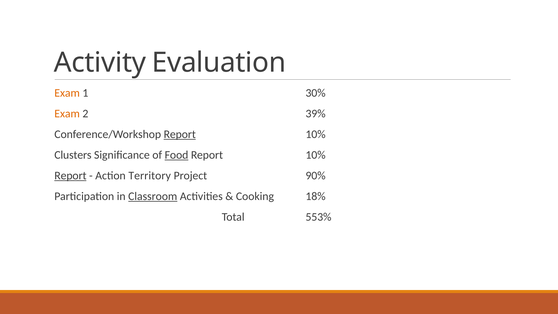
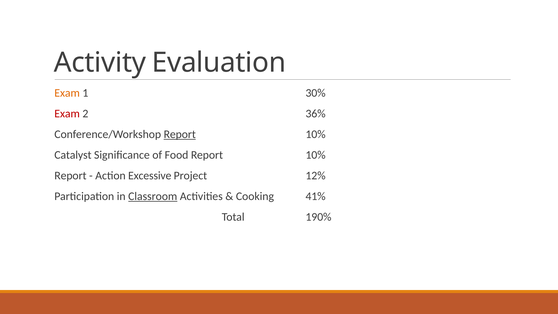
Exam colour: orange -> red (67, 114)
39%: 39% -> 36% (316, 114)
Clusters: Clusters -> Catalyst (73, 155)
Food underline: present -> none (176, 155)
Report underline: present -> none (70, 176)
Territory: Territory -> Excessive (150, 176)
90%: 90% -> 12% (316, 176)
18%: 18% -> 41% (316, 196)
553%: 553% -> 190% (318, 217)
